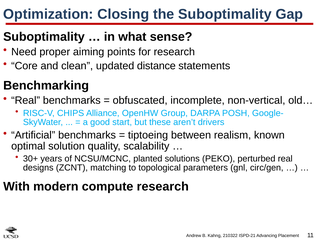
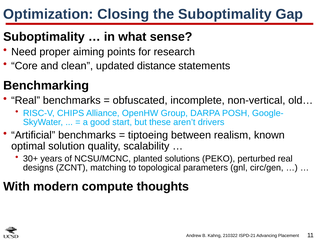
compute research: research -> thoughts (163, 186)
